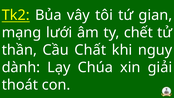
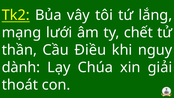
gian: gian -> lắng (155, 15)
Chất: Chất -> Điều (90, 50)
